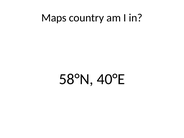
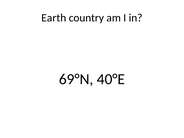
Maps: Maps -> Earth (54, 18)
58°N: 58°N -> 69°N (76, 79)
